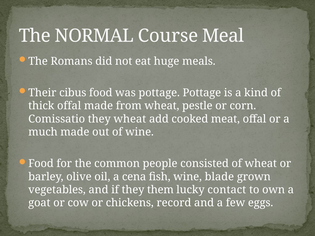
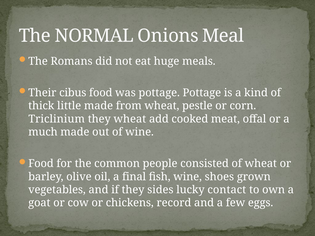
Course: Course -> Onions (168, 36)
thick offal: offal -> little (69, 106)
Comissatio: Comissatio -> Triclinium (57, 119)
cena: cena -> final (134, 177)
blade: blade -> shoes (219, 177)
them: them -> sides (160, 190)
